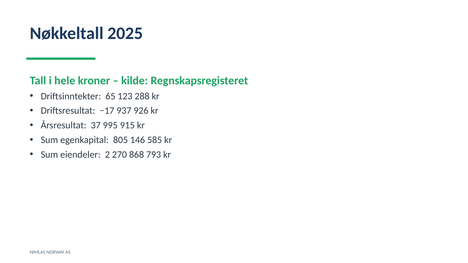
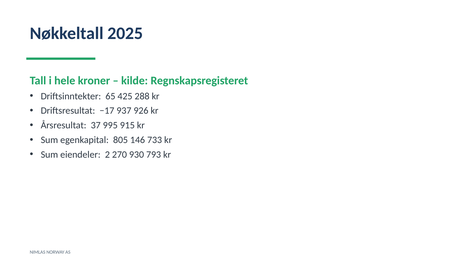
123: 123 -> 425 (125, 96)
585: 585 -> 733 (155, 140)
868: 868 -> 930 (137, 155)
